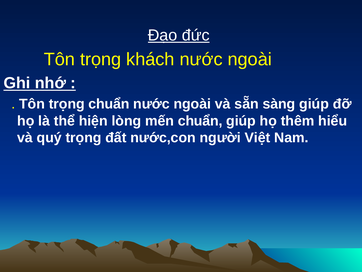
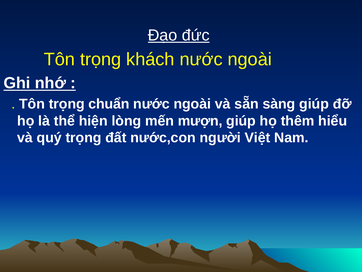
mến chuẩn: chuẩn -> mượn (200, 121)
